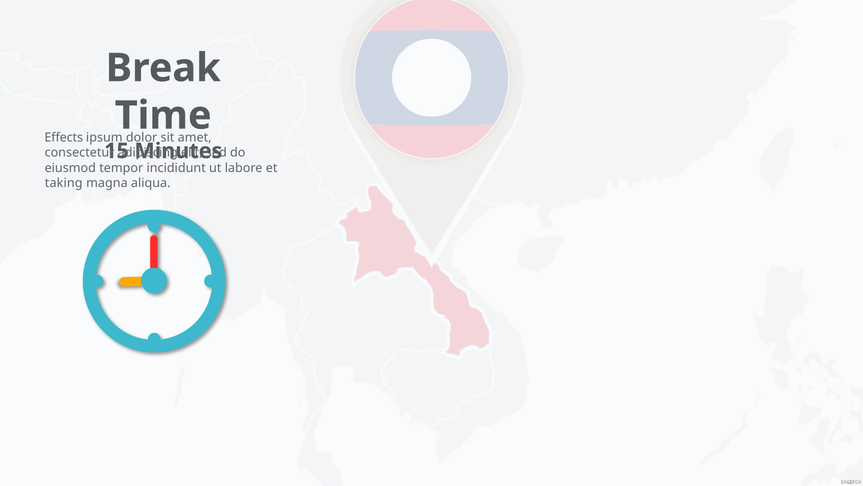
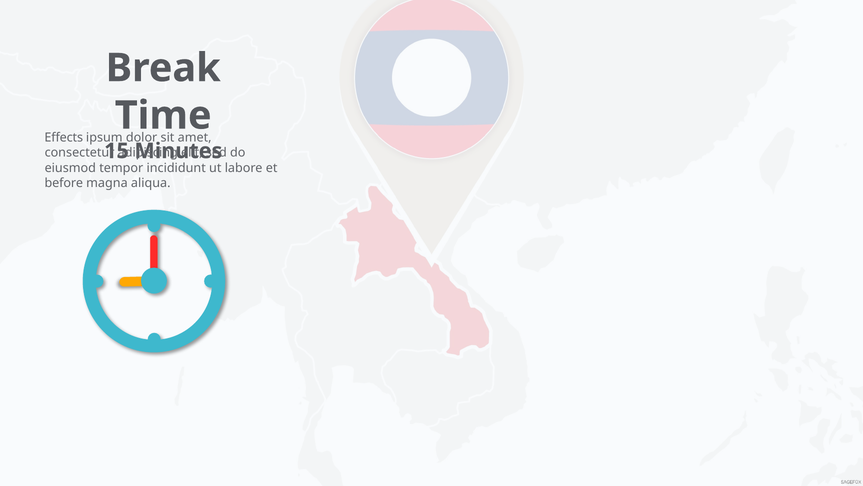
taking: taking -> before (64, 183)
